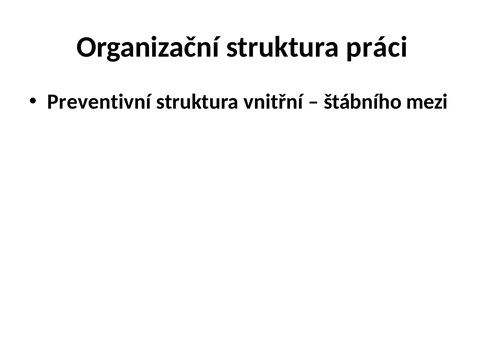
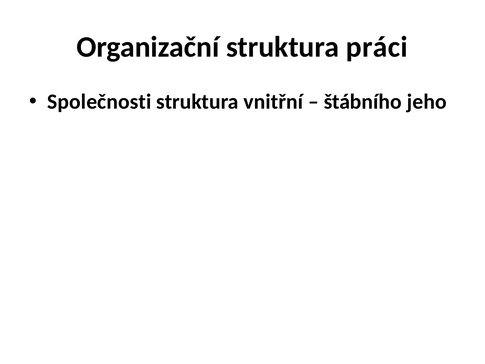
Preventivní: Preventivní -> Společnosti (99, 102)
mezi: mezi -> jeho (427, 102)
